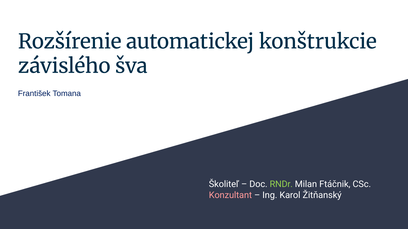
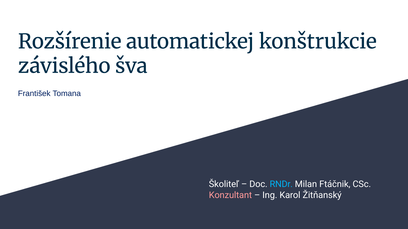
RNDr colour: light green -> light blue (281, 185)
